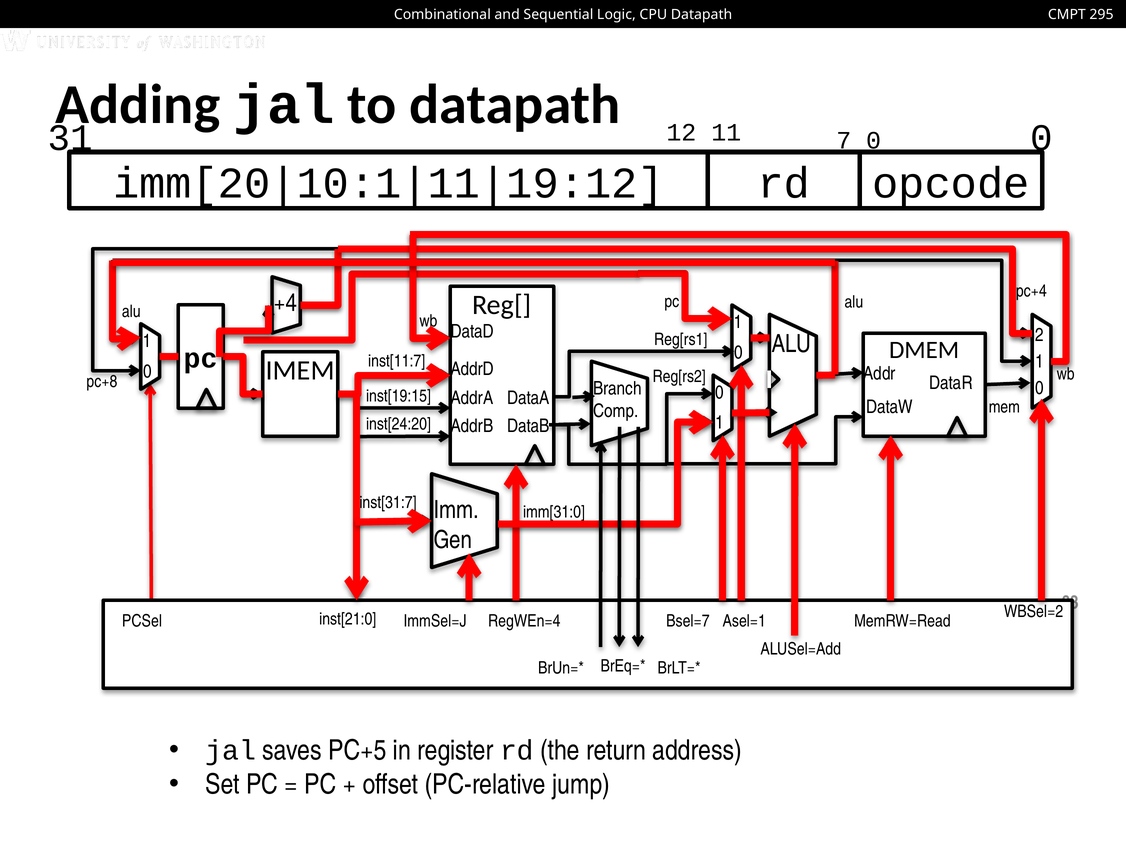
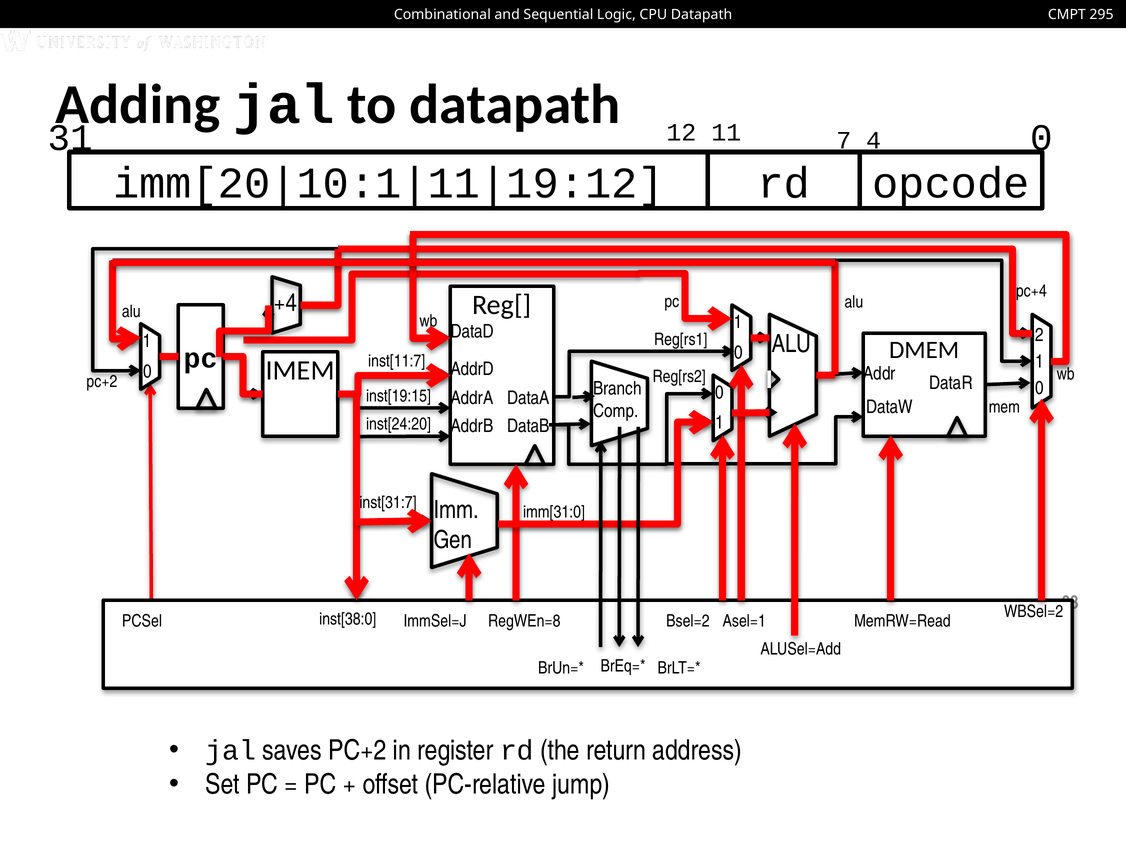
7 0: 0 -> 4 (874, 141)
pc+8: pc+8 -> pc+2 (102, 382)
inst[21:0: inst[21:0 -> inst[38:0 (348, 619)
RegWEn=4: RegWEn=4 -> RegWEn=8 (524, 621)
Bsel=7: Bsel=7 -> Bsel=2 (688, 621)
saves PC+5: PC+5 -> PC+2 (357, 751)
